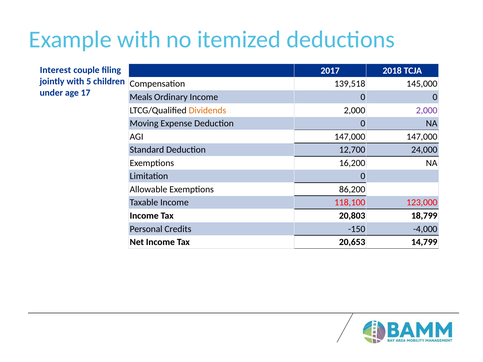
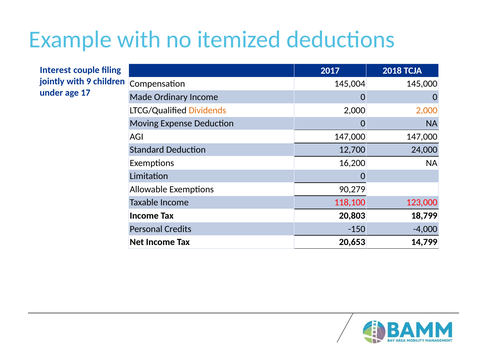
5: 5 -> 9 (89, 82)
139,518: 139,518 -> 145,004 (350, 84)
Meals: Meals -> Made (141, 97)
2,000 colour: purple -> orange (427, 110)
86,200: 86,200 -> 90,279 (352, 190)
